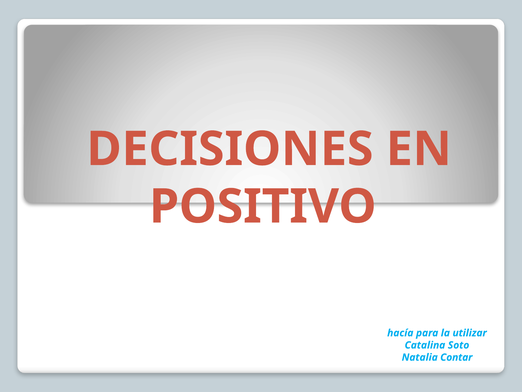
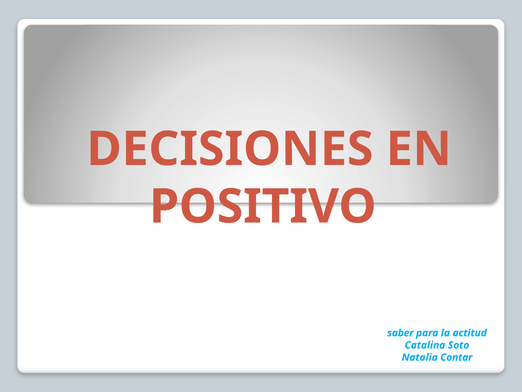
hacía: hacía -> saber (400, 333)
utilizar: utilizar -> actitud (470, 333)
